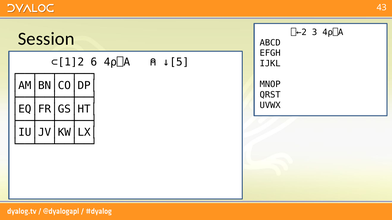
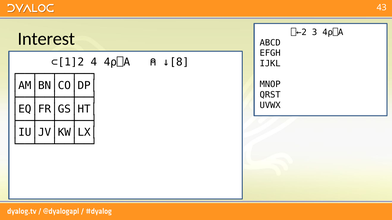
Session: Session -> Interest (46, 39)
6: 6 -> 4 (94, 62)
↓[5: ↓[5 -> ↓[8 (176, 62)
